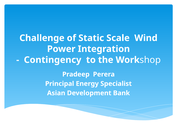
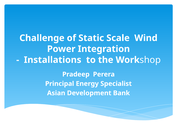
Contingency: Contingency -> Installations (53, 60)
